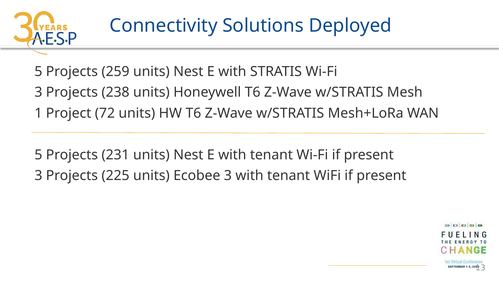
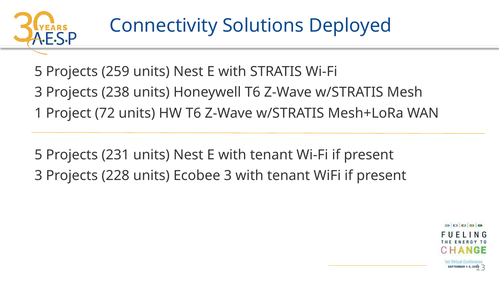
225: 225 -> 228 (116, 175)
